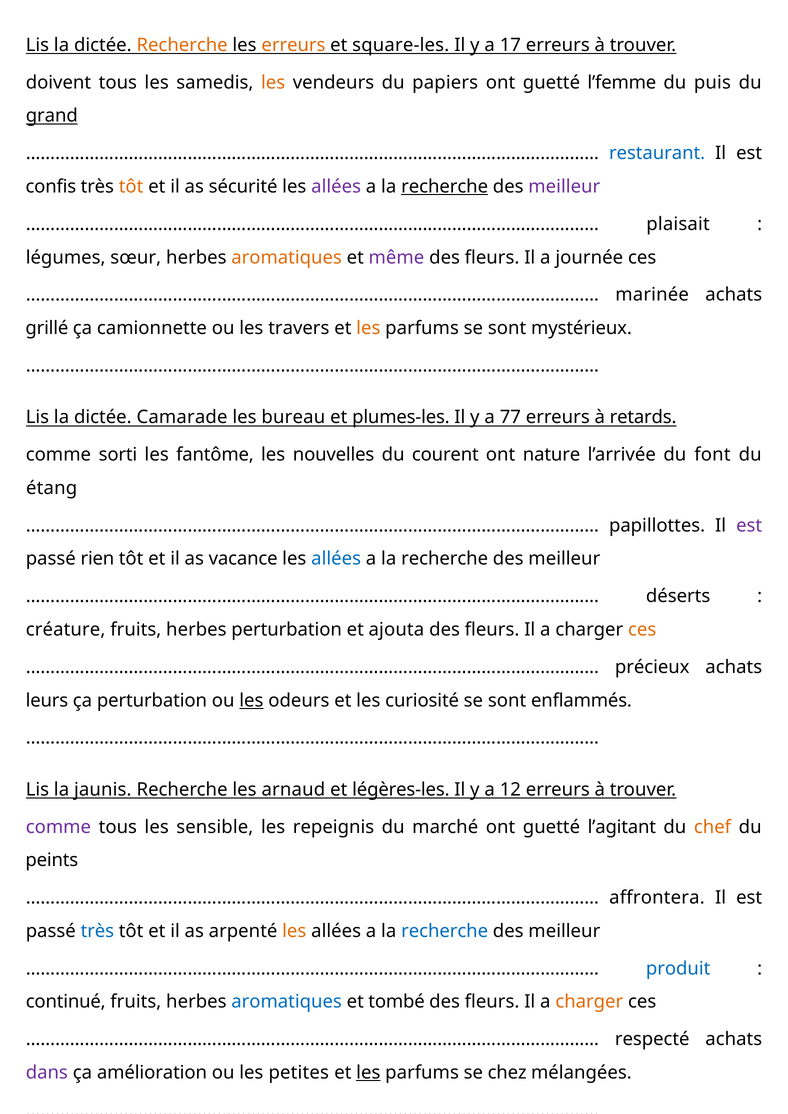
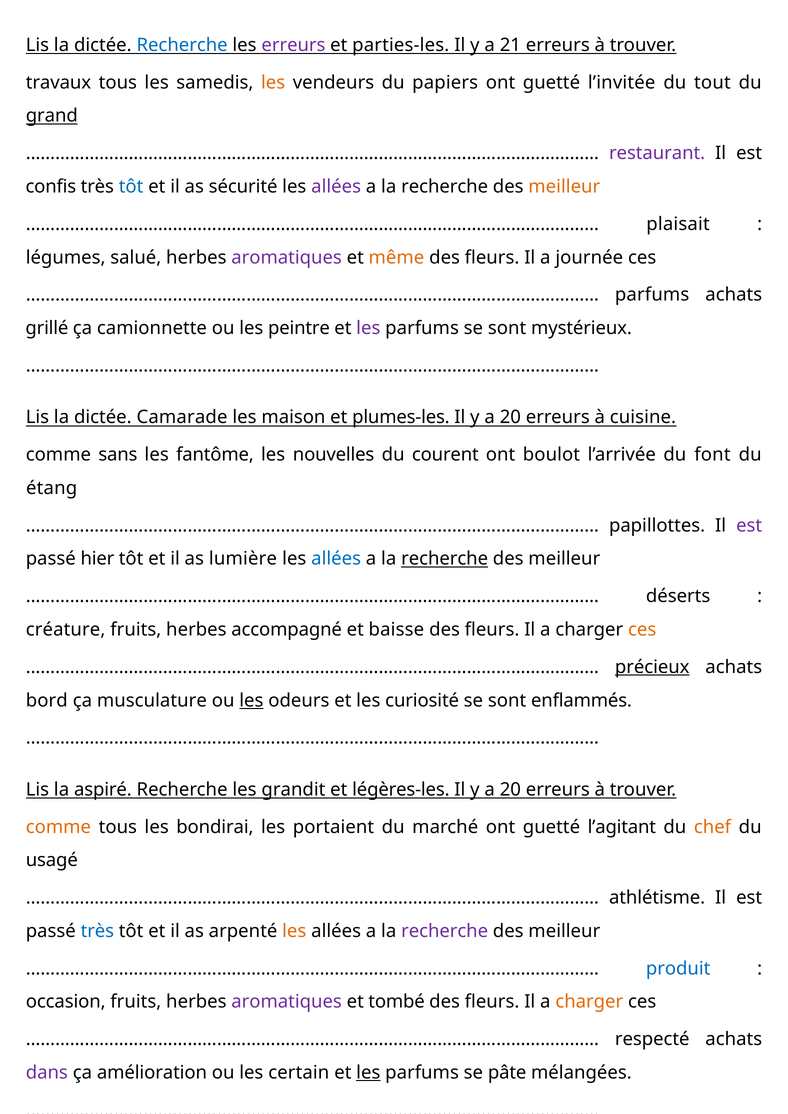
Recherche colour: orange -> blue (182, 45)
erreurs colour: orange -> purple (293, 45)
square-les: square-les -> parties-les (401, 45)
17: 17 -> 21 (510, 45)
doivent: doivent -> travaux (58, 83)
l’femme: l’femme -> l’invitée (622, 83)
puis: puis -> tout (712, 83)
restaurant colour: blue -> purple (657, 153)
tôt colour: orange -> blue (131, 187)
recherche underline: present -> none (445, 187)
meilleur colour: purple -> orange (564, 187)
sœur: sœur -> salué (136, 258)
aromatiques colour: orange -> purple (287, 258)
même colour: purple -> orange (396, 258)
marinée: marinée -> parfums (652, 295)
travers: travers -> peintre (299, 328)
les colour: orange -> purple (368, 328)
bureau: bureau -> maison (293, 417)
77: 77 -> 20 (510, 417)
retards: retards -> cuisine (643, 417)
sorti: sorti -> sans (118, 455)
nature: nature -> boulot (551, 455)
rien: rien -> hier (97, 559)
vacance: vacance -> lumière (243, 559)
recherche underline: none -> present (445, 559)
herbes perturbation: perturbation -> accompagné (287, 630)
ajouta: ajouta -> baisse (396, 630)
précieux underline: none -> present (652, 667)
leurs: leurs -> bord (47, 701)
ça perturbation: perturbation -> musculature (152, 701)
jaunis: jaunis -> aspiré (103, 790)
arnaud: arnaud -> grandit (293, 790)
12: 12 -> 20 (510, 790)
comme colour: purple -> orange (58, 827)
sensible: sensible -> bondirai (215, 827)
repeignis: repeignis -> portaient (333, 827)
peints: peints -> usagé (52, 861)
affrontera: affrontera -> athlétisme (657, 898)
recherche colour: blue -> purple (445, 931)
continué: continué -> occasion (66, 1002)
aromatiques colour: blue -> purple (287, 1002)
petites: petites -> certain (299, 1073)
chez: chez -> pâte (507, 1073)
